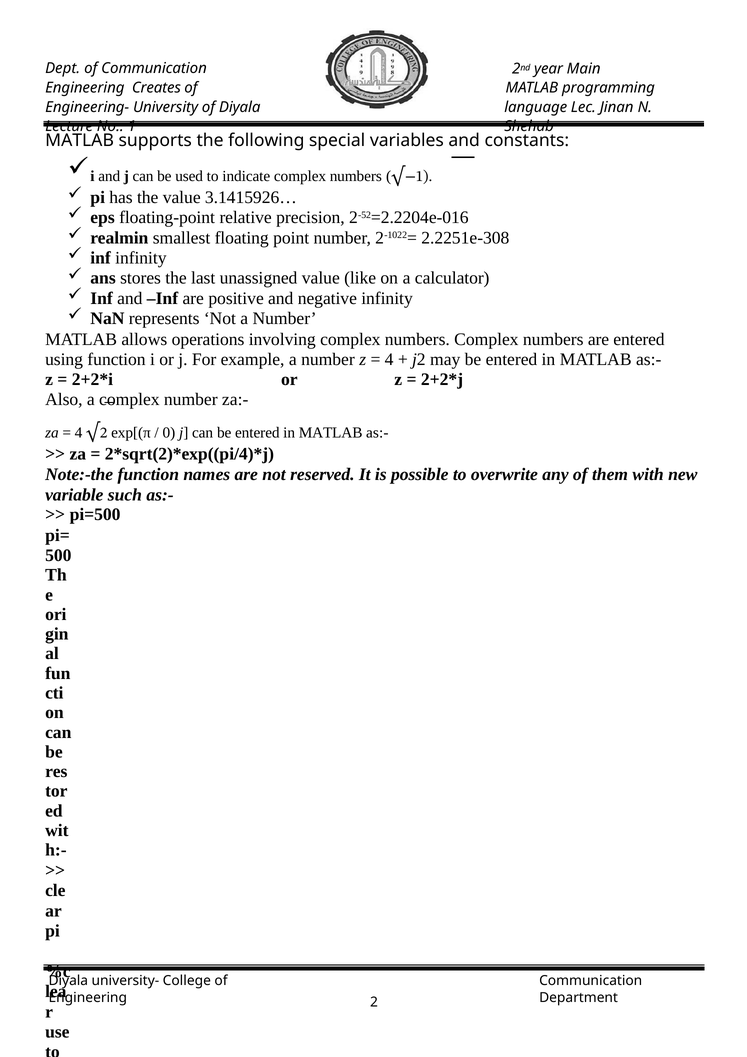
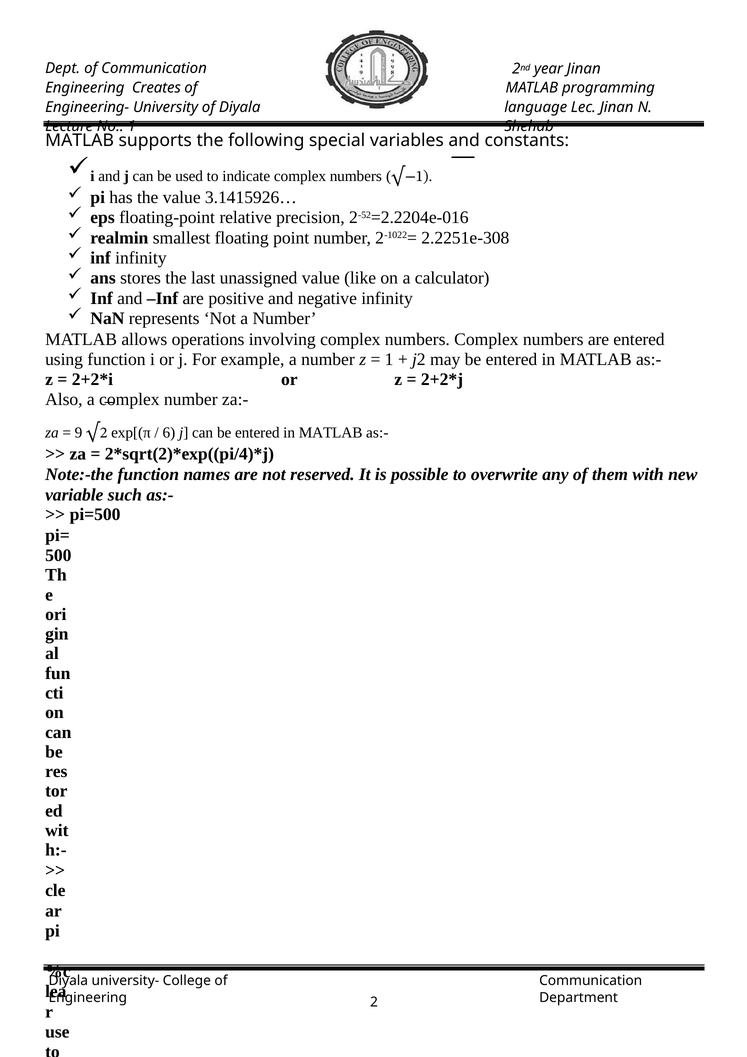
year Main: Main -> Jinan (584, 69)
4: 4 -> 1 (389, 360)
4: 4 -> 9 (78, 433)
0: 0 -> 6 (169, 433)
